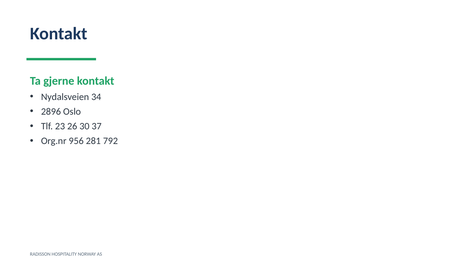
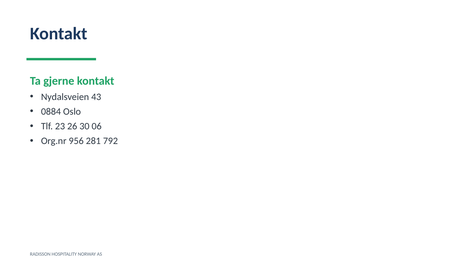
34: 34 -> 43 (96, 97)
2896: 2896 -> 0884 (51, 112)
37: 37 -> 06 (97, 126)
